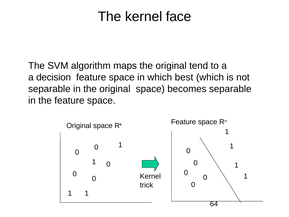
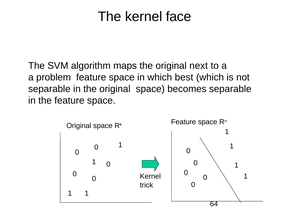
tend: tend -> next (199, 66)
decision: decision -> problem (54, 77)
